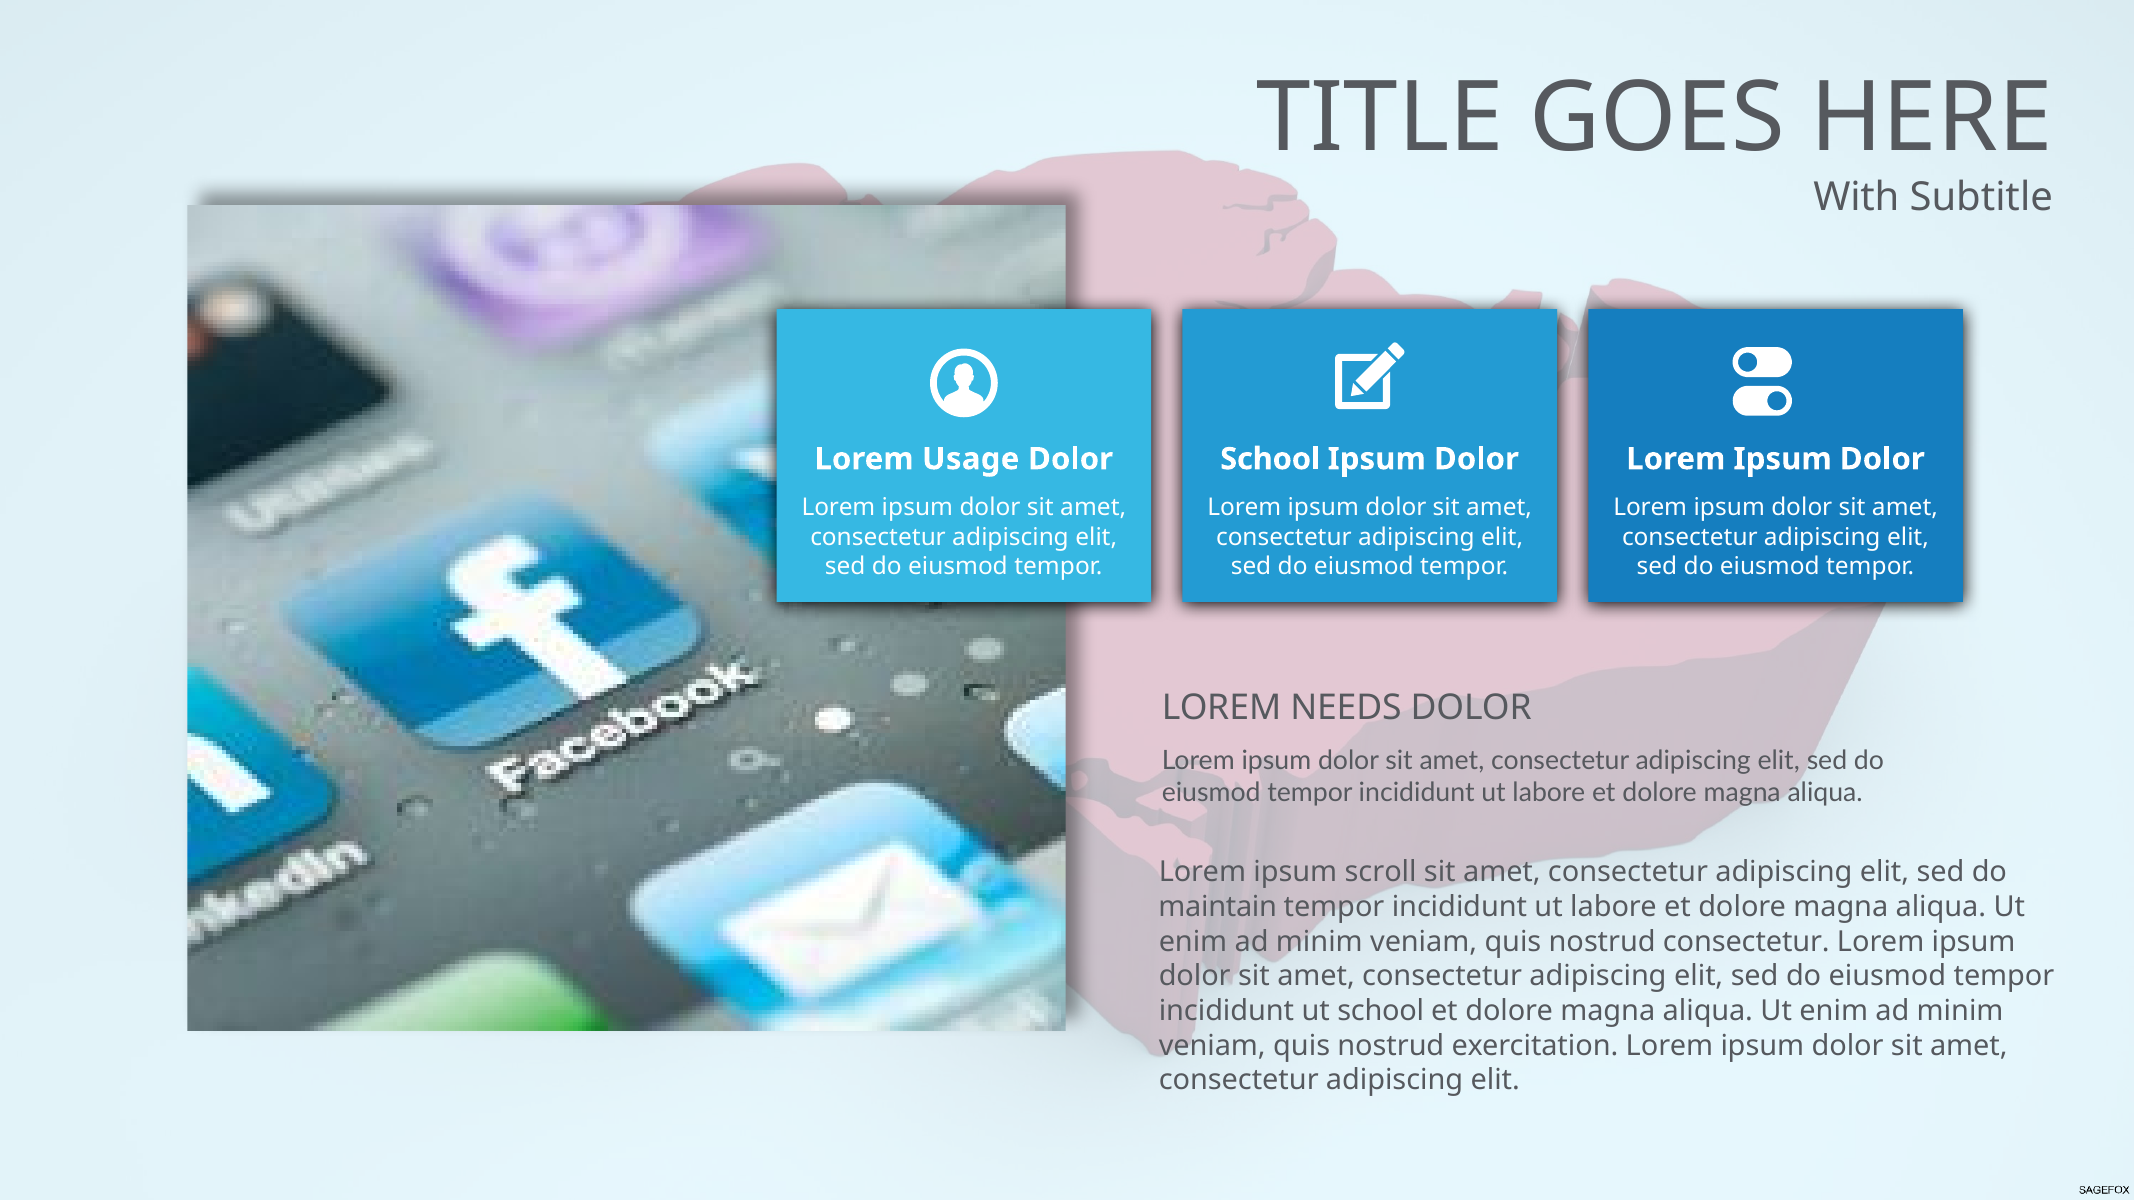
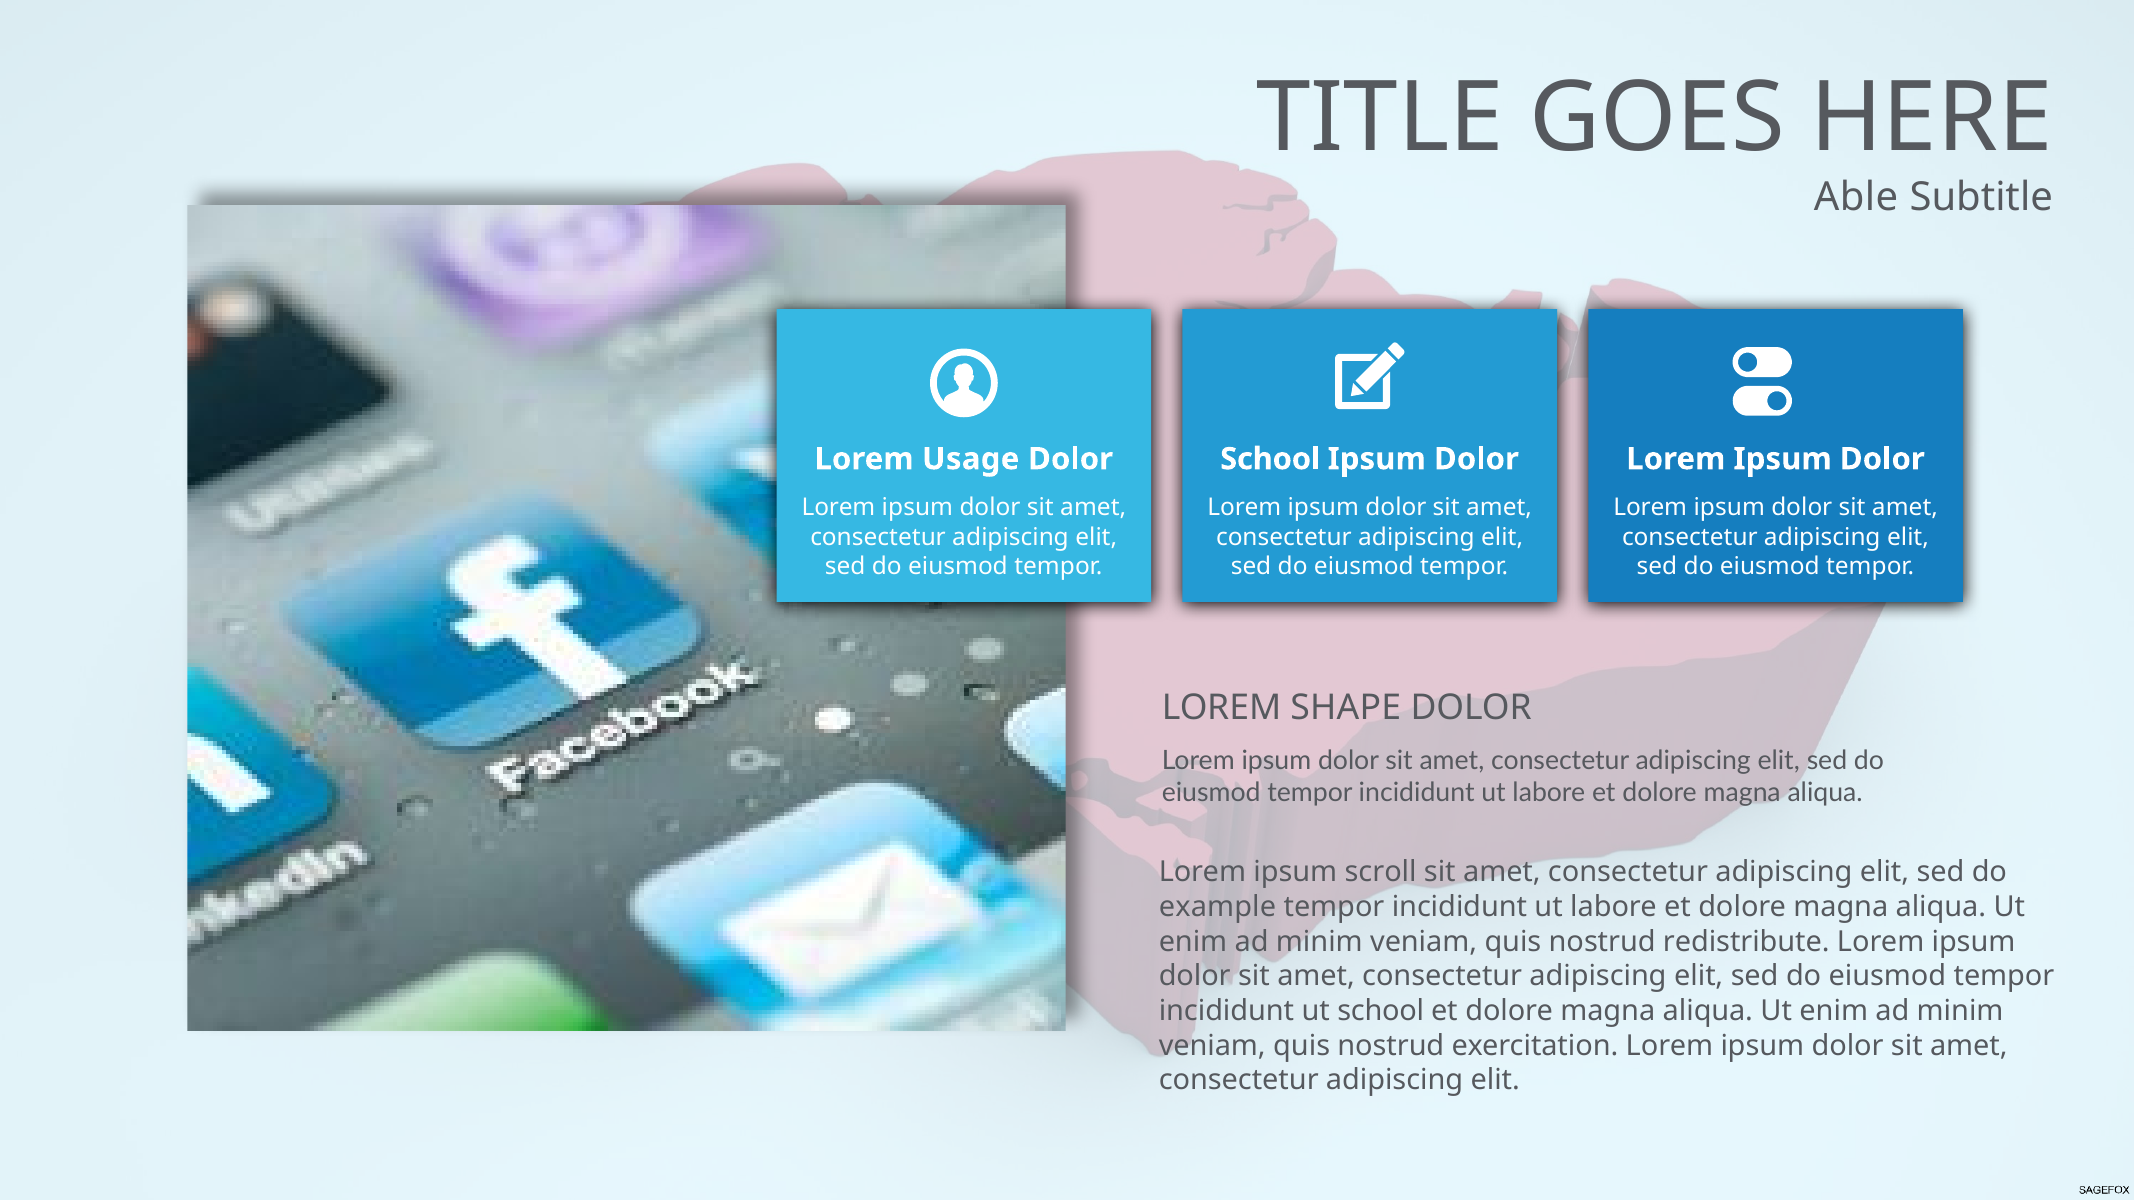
With: With -> Able (1856, 197)
NEEDS: NEEDS -> SHAPE (1346, 708)
maintain: maintain -> example (1217, 907)
nostrud consectetur: consectetur -> redistribute (1746, 942)
